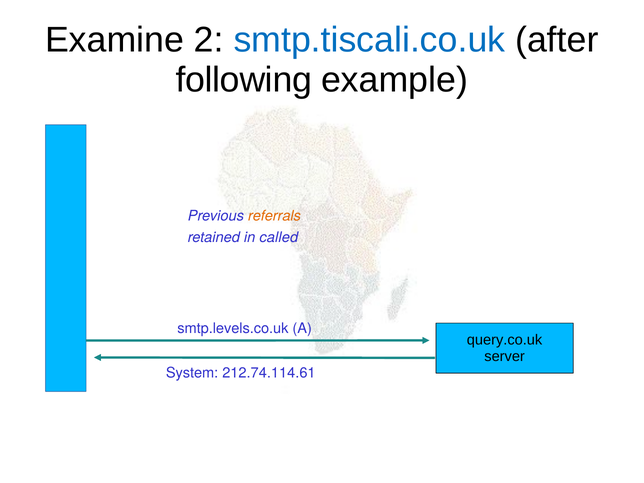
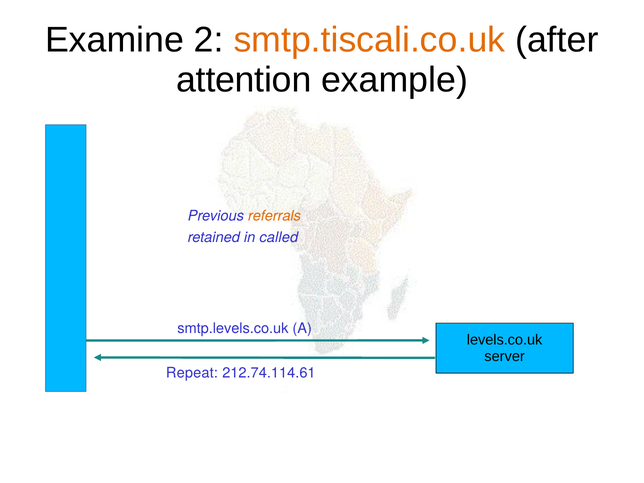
smtp.tiscali.co.uk colour: blue -> orange (369, 40)
following: following -> attention (244, 80)
query.co.uk: query.co.uk -> levels.co.uk (505, 340)
System: System -> Repeat (192, 373)
